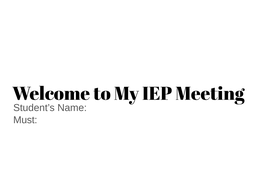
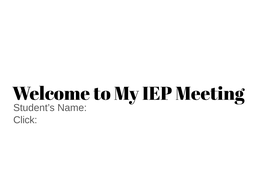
Must: Must -> Click (25, 120)
